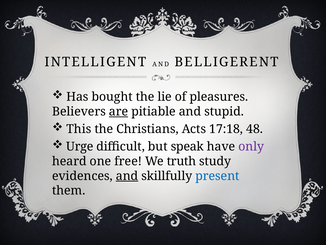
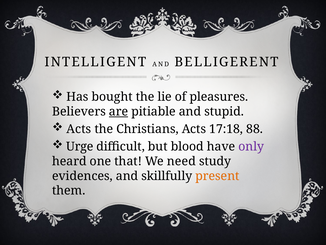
This: This -> Acts (79, 129)
48: 48 -> 88 (255, 129)
speak: speak -> blood (187, 146)
free: free -> that (128, 161)
truth: truth -> need (181, 161)
and underline: present -> none (127, 176)
present colour: blue -> orange (217, 176)
